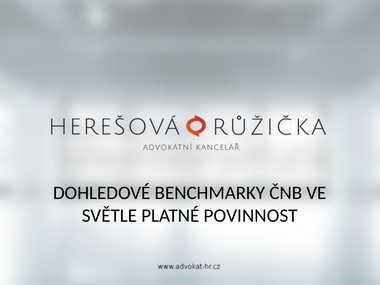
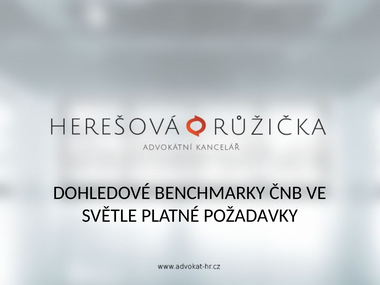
POVINNOST: POVINNOST -> POŽADAVKY (251, 216)
